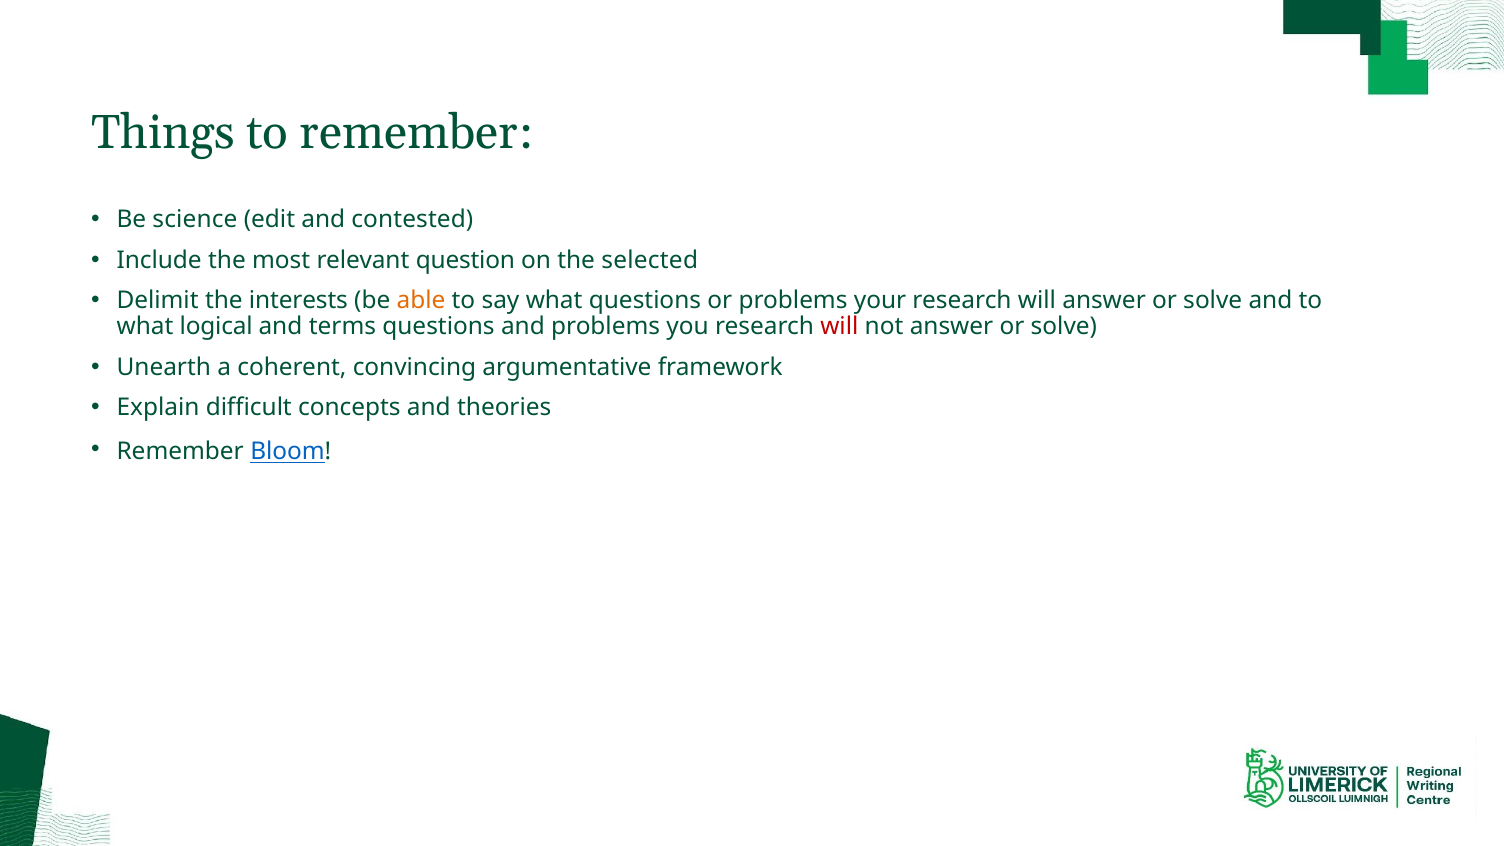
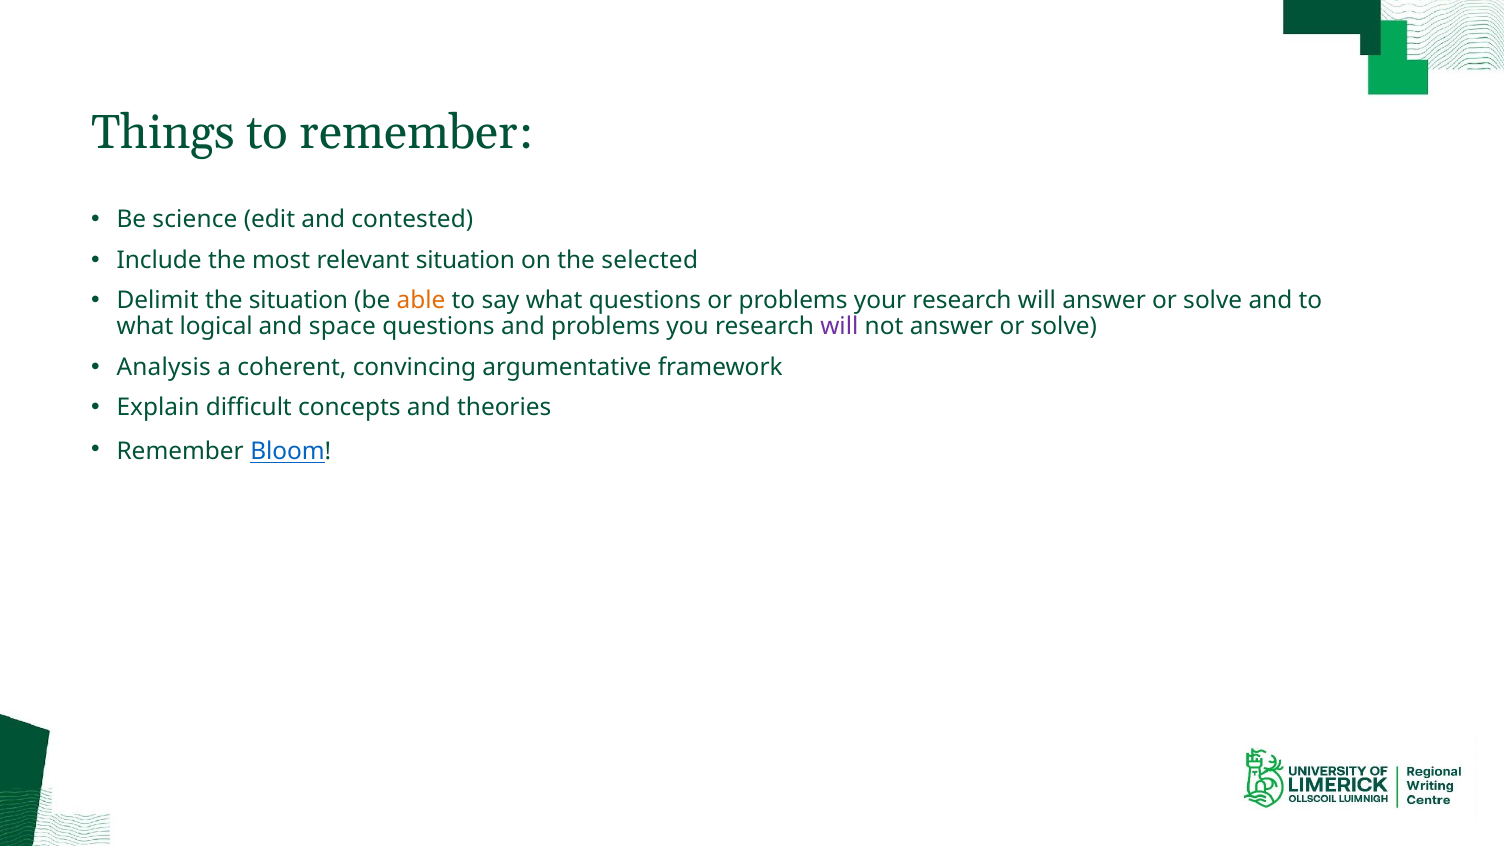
relevant question: question -> situation (465, 260)
the interests: interests -> situation (298, 300)
terms: terms -> space (342, 327)
will colour: red -> purple (839, 327)
Unearth: Unearth -> Analysis (164, 367)
